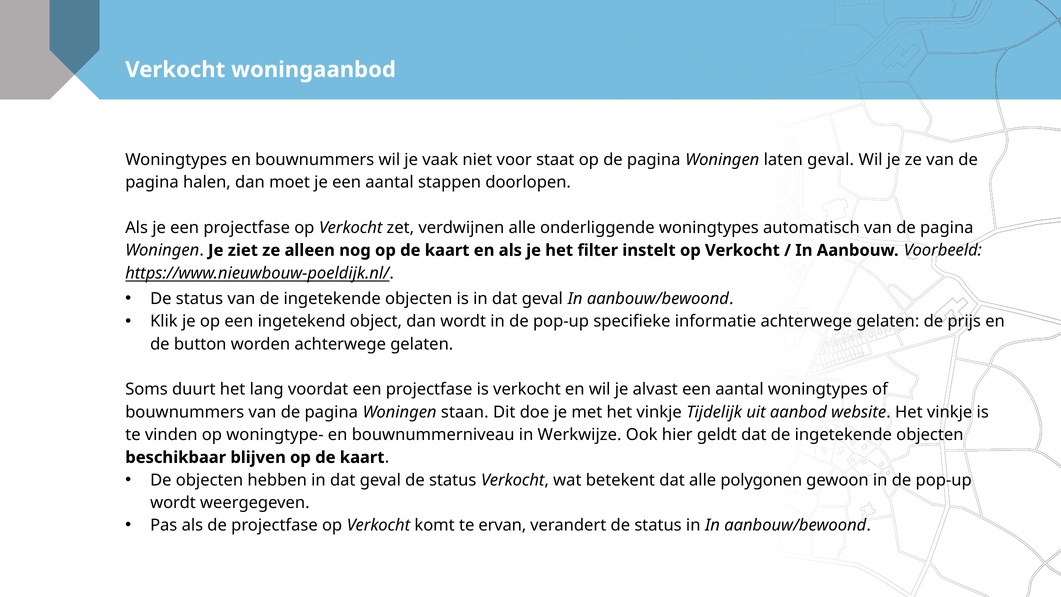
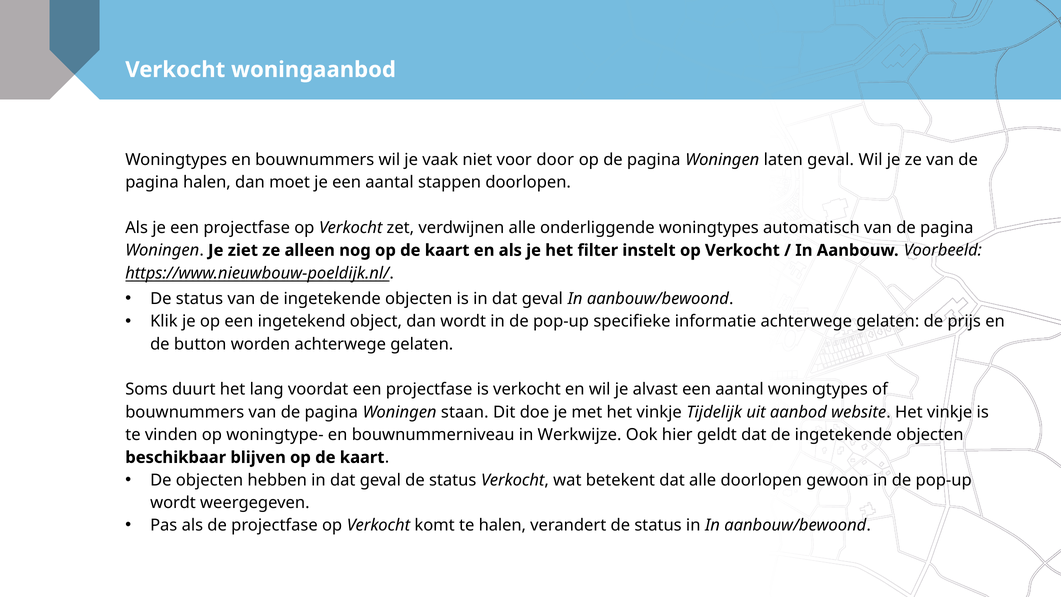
staat: staat -> door (555, 160)
alle polygonen: polygonen -> doorlopen (761, 480)
te ervan: ervan -> halen (502, 525)
